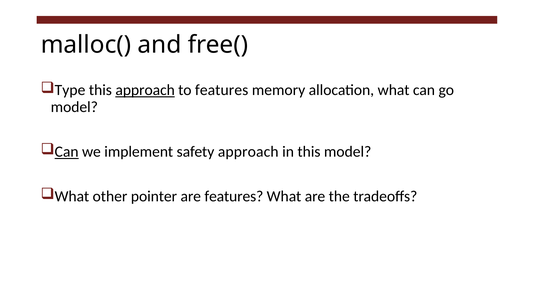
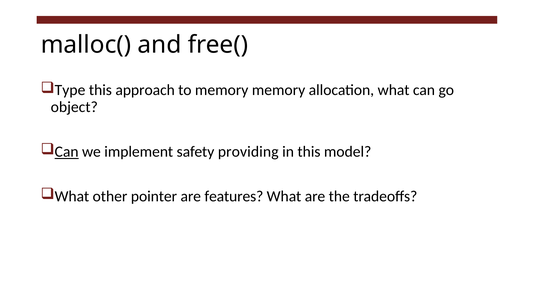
approach underline: present -> none (145, 90)
to features: features -> memory (222, 90)
model: model -> object (74, 107)
safety approach: approach -> providing (248, 152)
